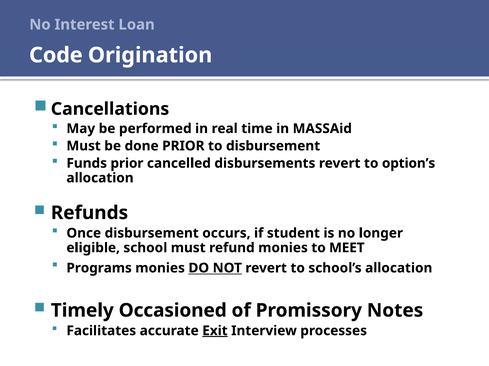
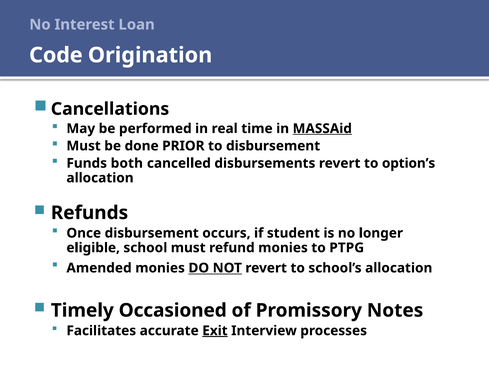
MASSAid underline: none -> present (322, 129)
Funds prior: prior -> both (127, 164)
MEET: MEET -> PTPG (347, 248)
Programs: Programs -> Amended (99, 269)
